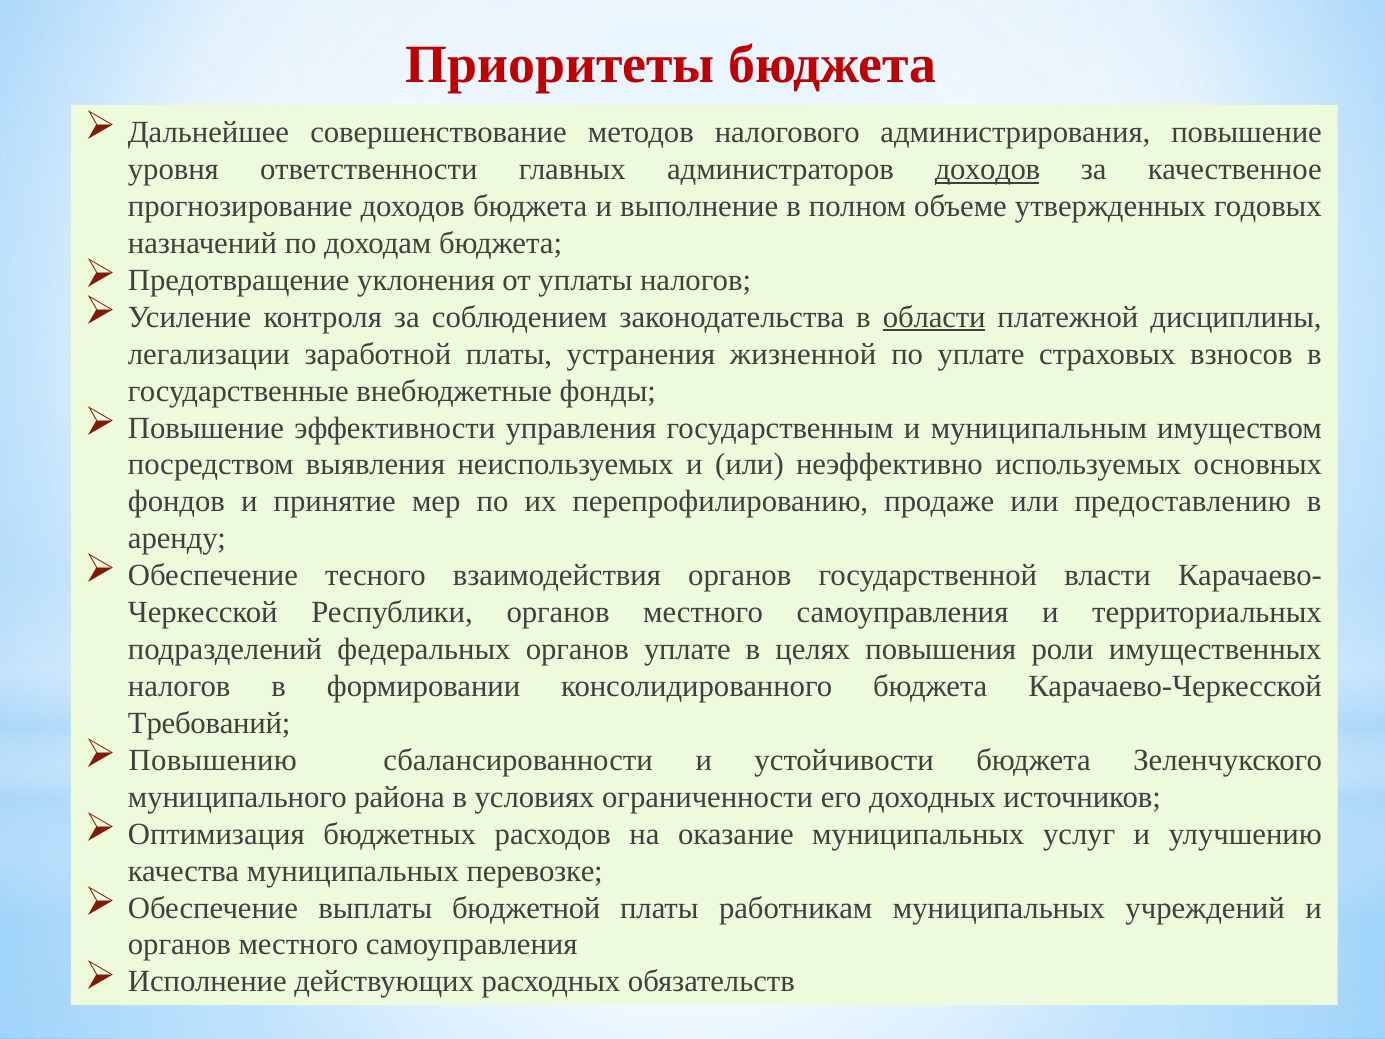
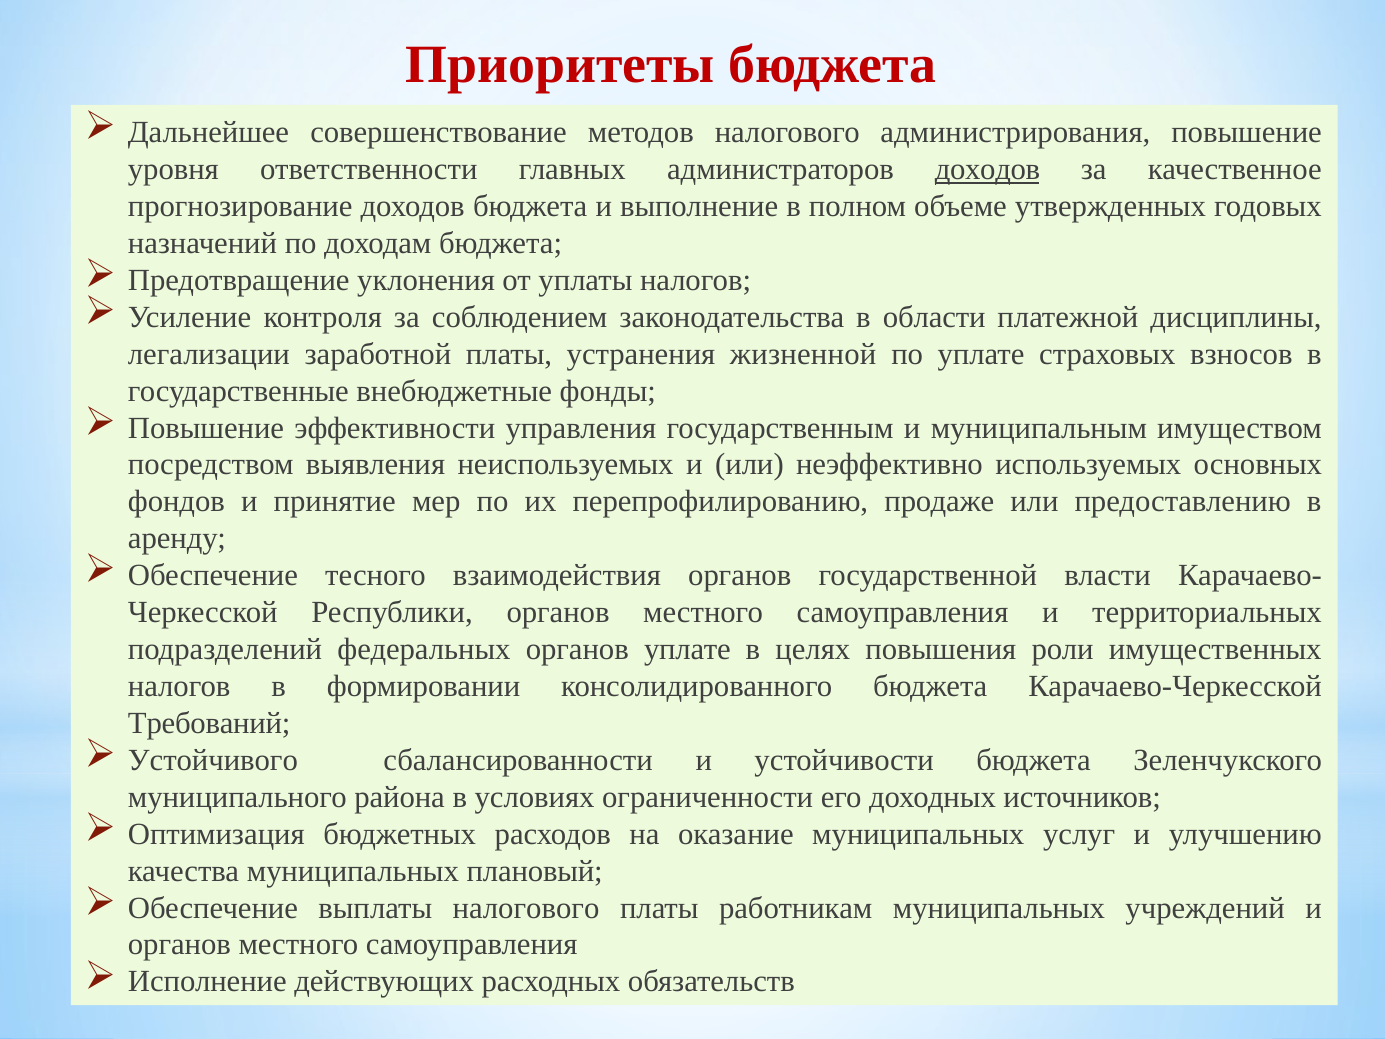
области underline: present -> none (934, 317)
Повышению: Повышению -> Устойчивого (213, 760)
перевозке: перевозке -> плановый (535, 871)
выплаты бюджетной: бюджетной -> налогового (526, 908)
